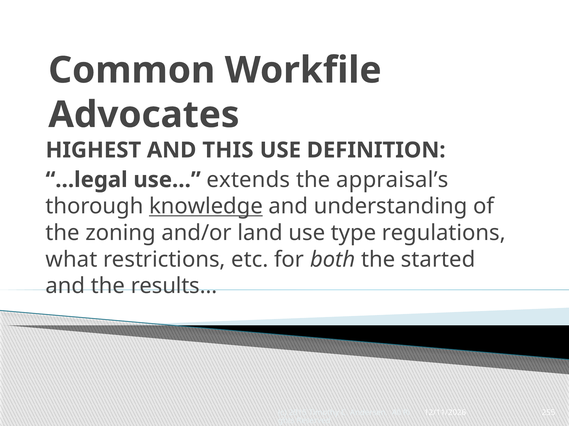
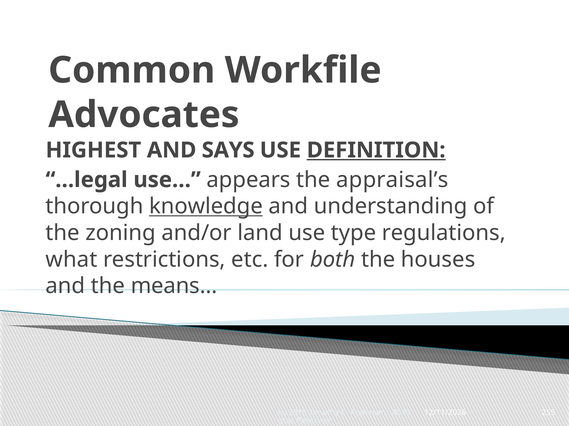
THIS: THIS -> SAYS (228, 150)
DEFINITION underline: none -> present (376, 150)
extends: extends -> appears (249, 180)
started: started -> houses (438, 260)
results…: results… -> means… (174, 286)
